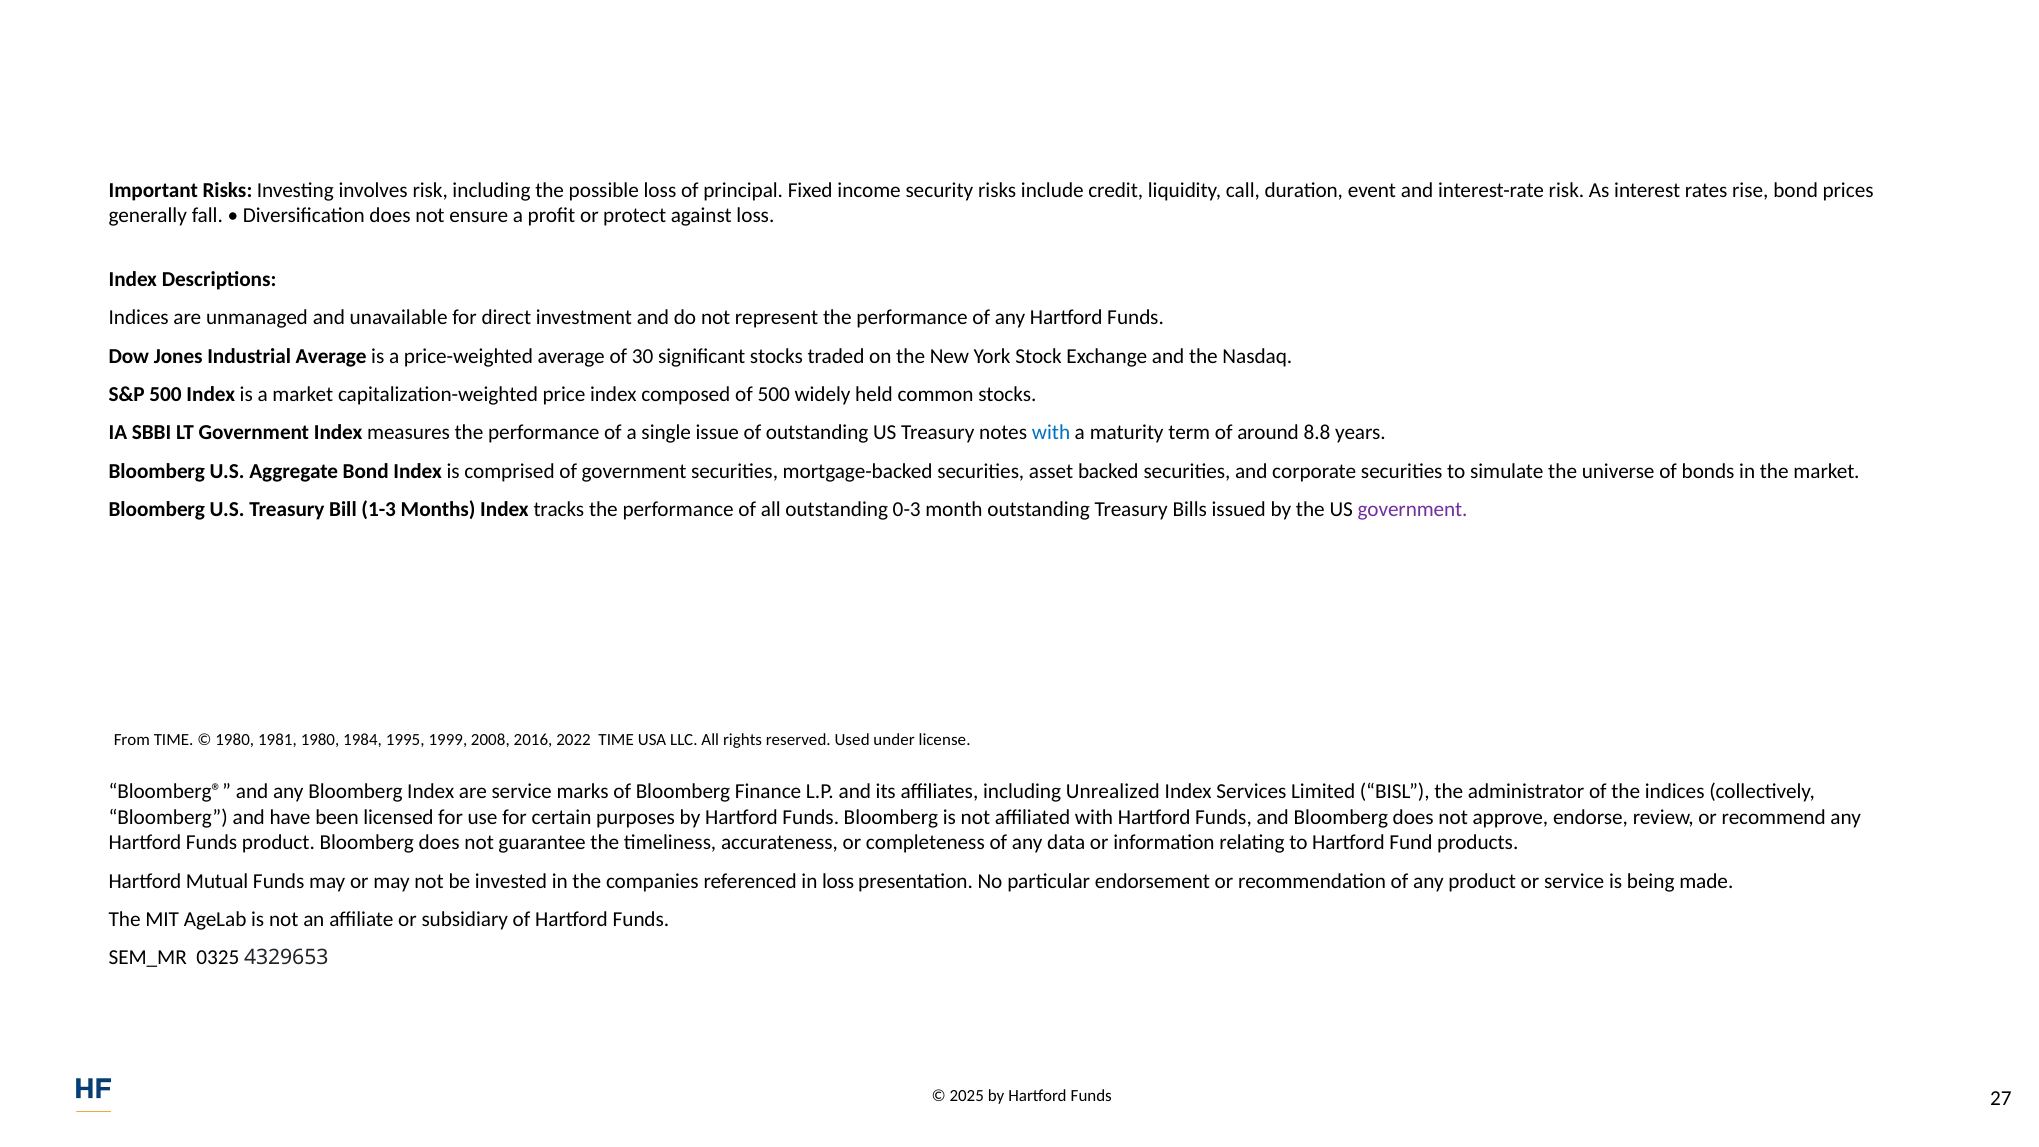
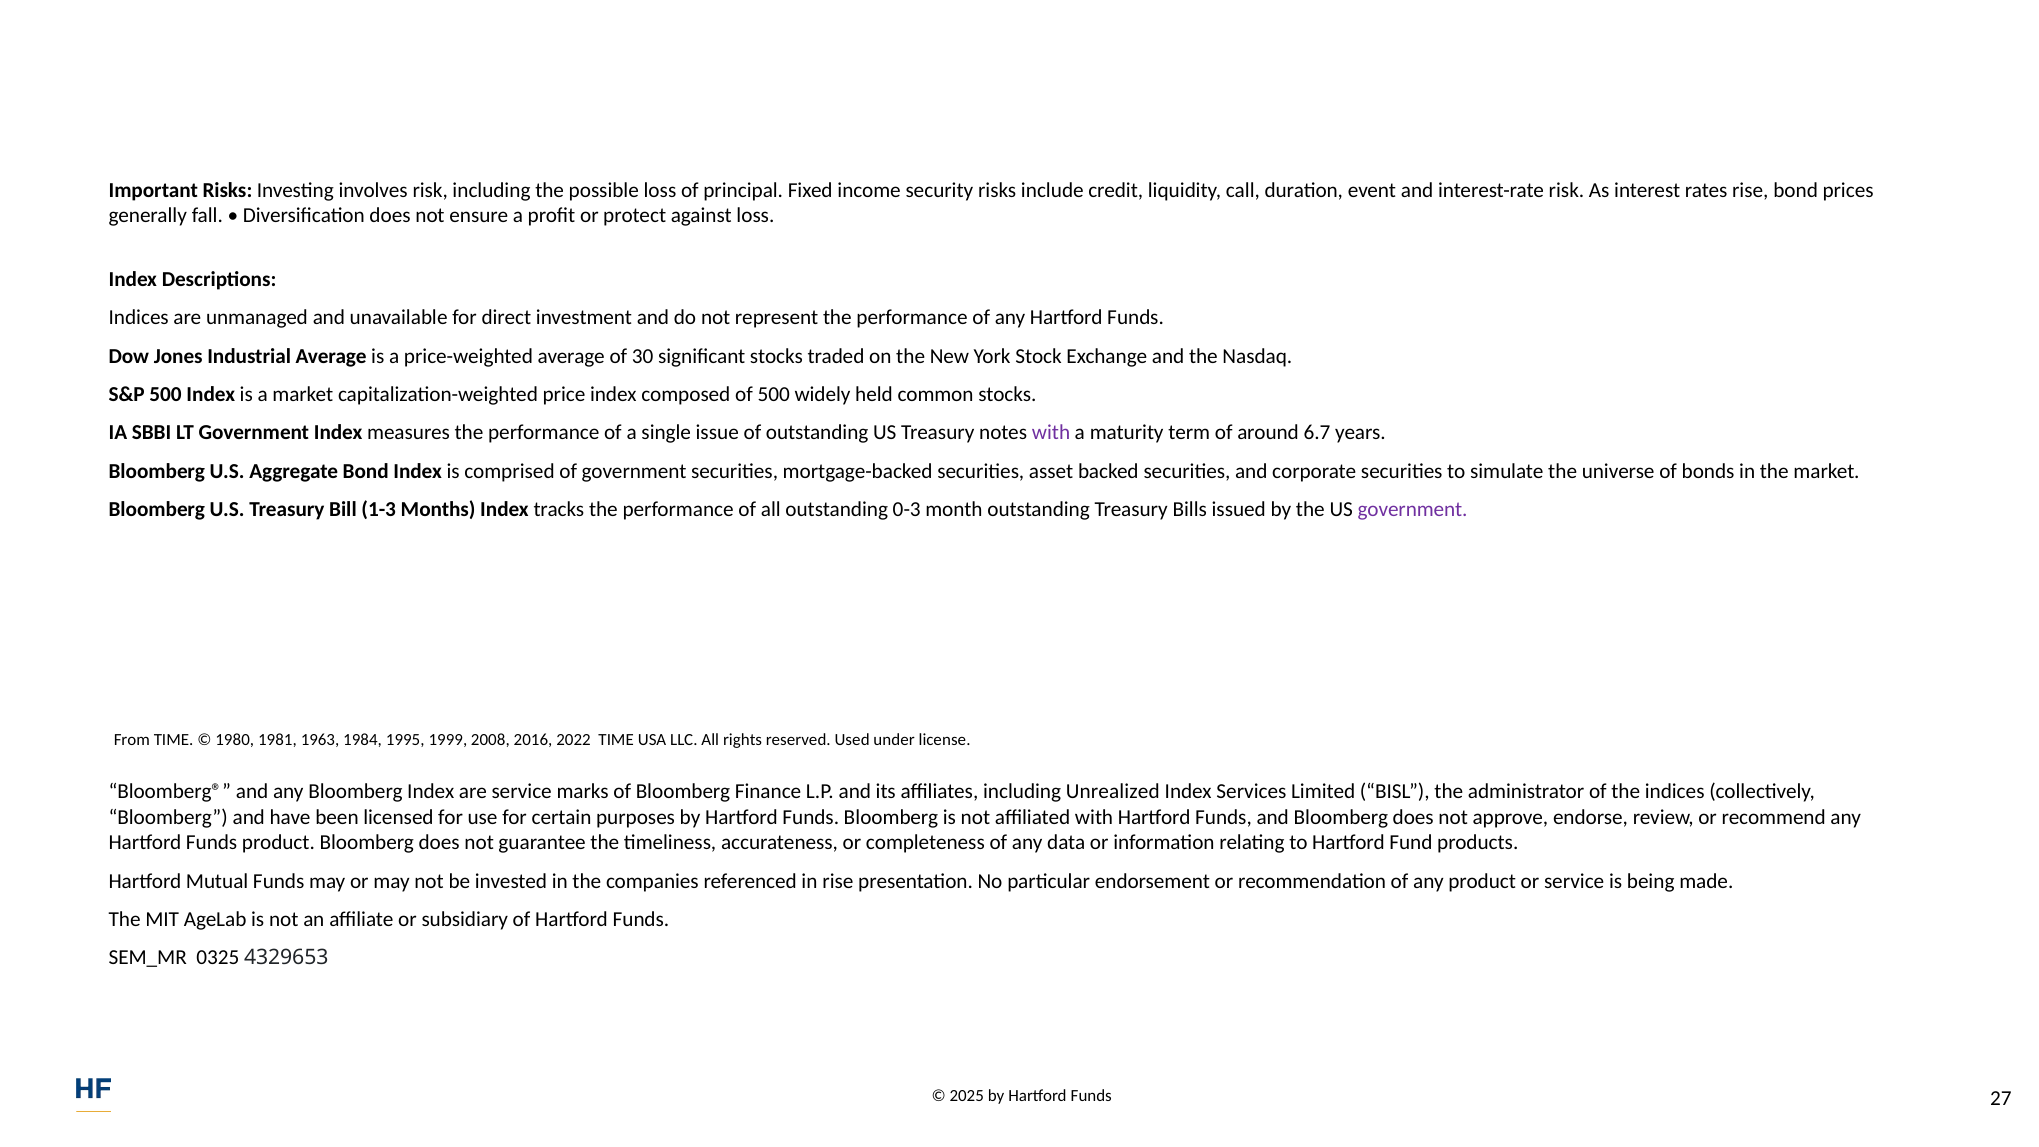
with colour: blue -> purple (1051, 433)
8.8: 8.8 -> 6.7 (1317, 433)
1981 1980: 1980 -> 1963 (320, 740)
in loss: loss -> rise (838, 881)
